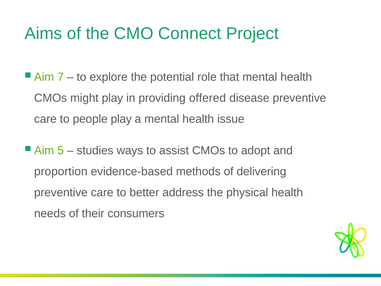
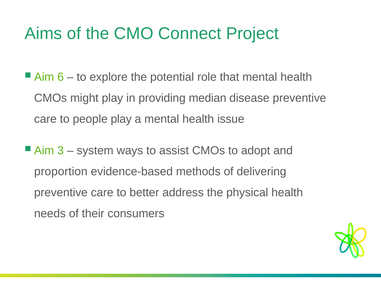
7: 7 -> 6 (61, 77)
offered: offered -> median (208, 98)
5: 5 -> 3 (61, 150)
studies: studies -> system (95, 150)
